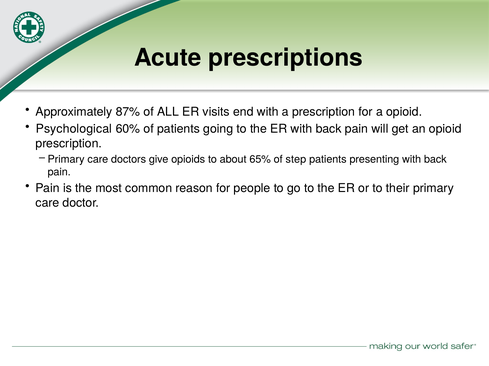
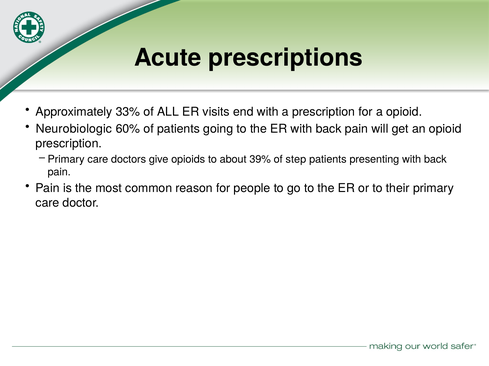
87%: 87% -> 33% (128, 112)
Psychological: Psychological -> Neurobiologic (74, 129)
65%: 65% -> 39% (260, 160)
